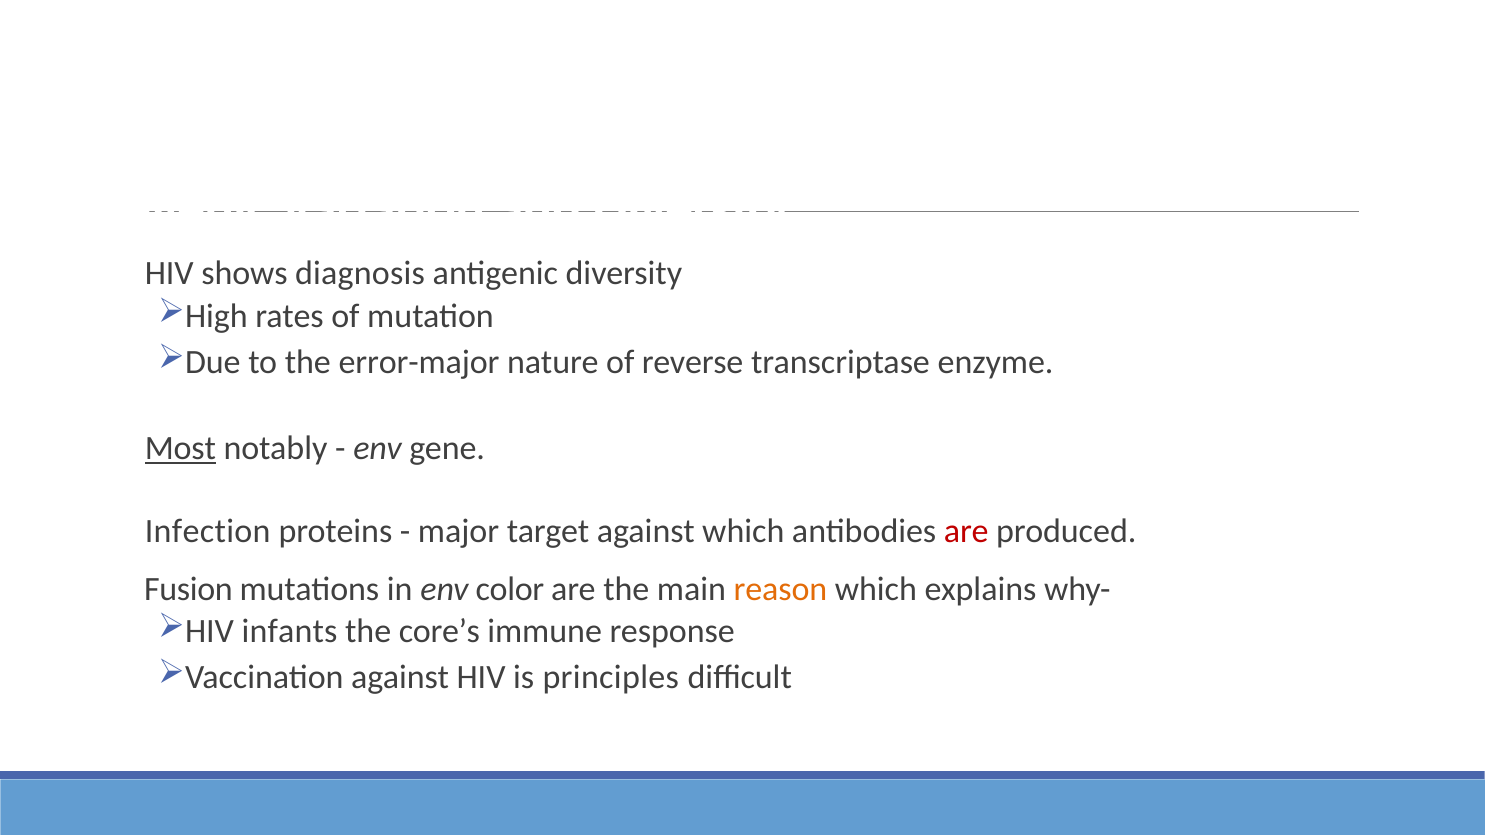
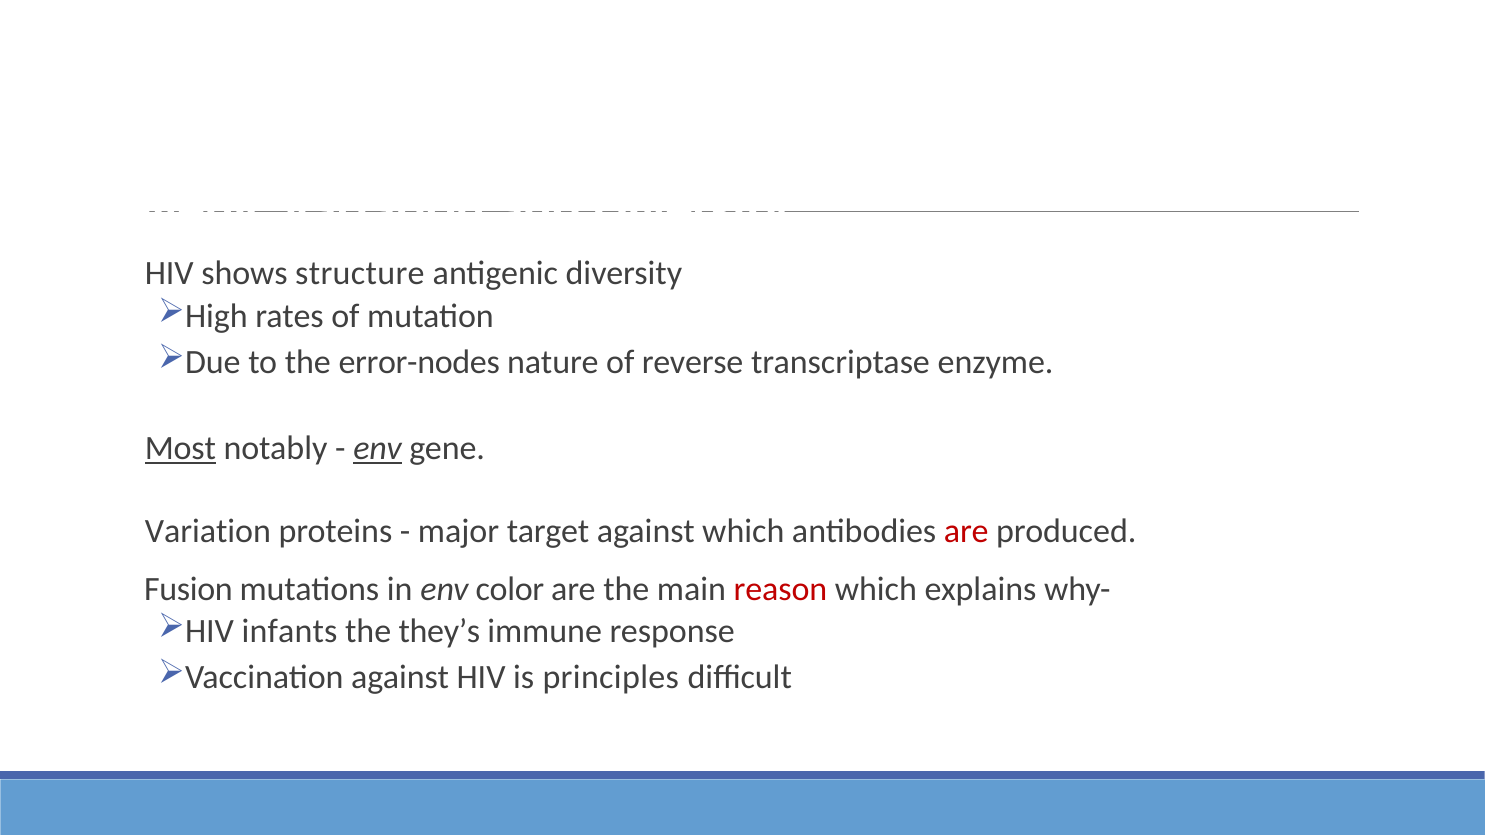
diagnosis: diagnosis -> structure (360, 274)
error-major: error-major -> error-nodes (419, 362)
env underline: none -> present (378, 448)
Infection: Infection -> Variation (208, 531)
reason colour: orange -> red (781, 589)
core’s: core’s -> they’s (439, 632)
